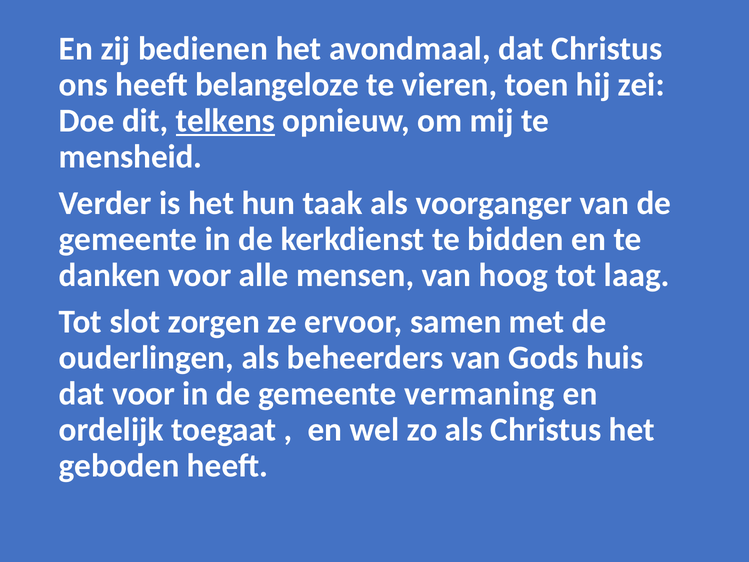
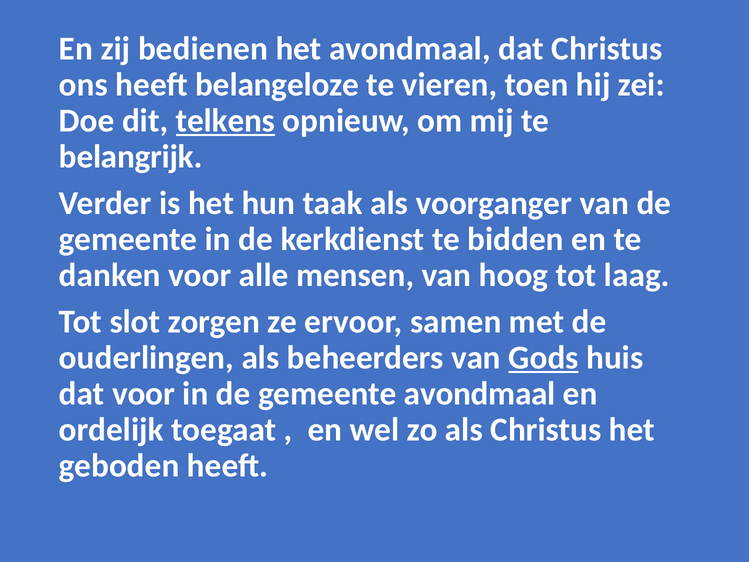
mensheid: mensheid -> belangrijk (131, 157)
Gods underline: none -> present (544, 357)
gemeente vermaning: vermaning -> avondmaal (480, 393)
